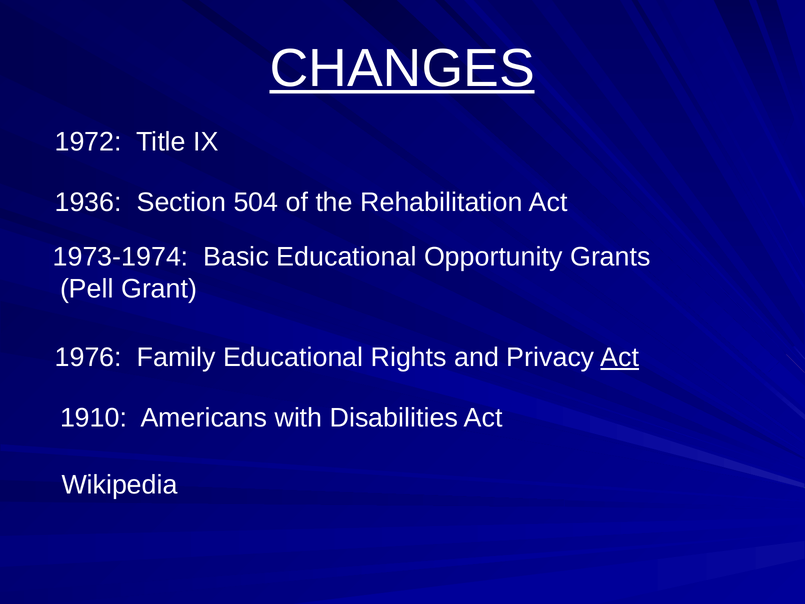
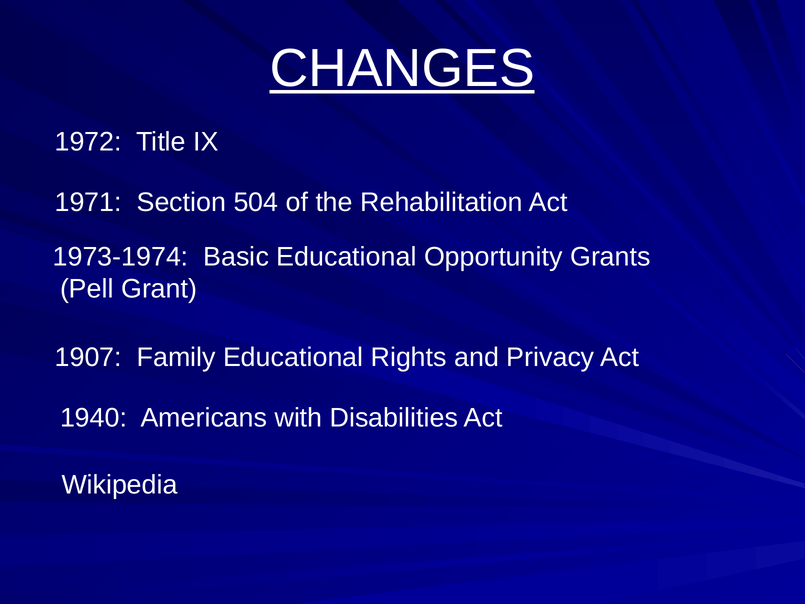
1936: 1936 -> 1971 (88, 202)
1976: 1976 -> 1907 (88, 357)
Act underline: present -> none (620, 357)
1910: 1910 -> 1940 (94, 418)
